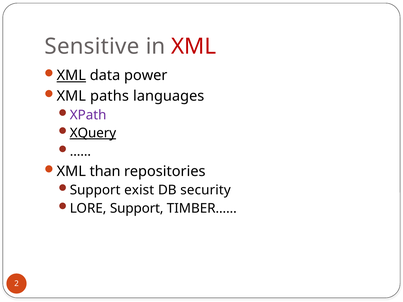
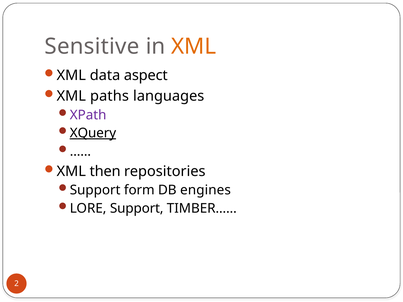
XML colour: red -> orange (194, 47)
XML underline: present -> none (71, 76)
power: power -> aspect (146, 76)
than: than -> then (105, 172)
exist: exist -> form (139, 190)
security: security -> engines (206, 190)
